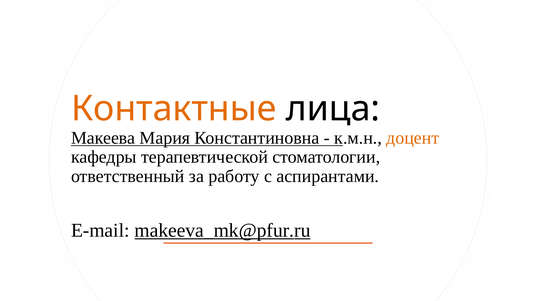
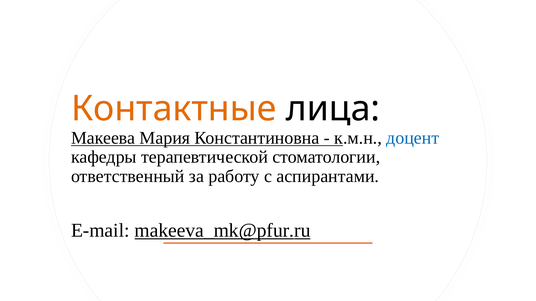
доцент colour: orange -> blue (413, 138)
